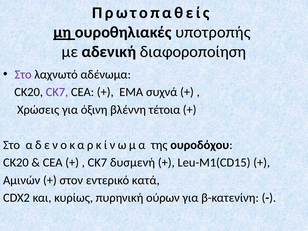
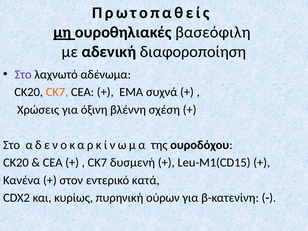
υποτροπής: υποτροπής -> βασεόφιλη (213, 32)
CK7 colour: purple -> orange (57, 92)
τέτοια: τέτοια -> σχέση (164, 110)
Αμινών: Αμινών -> Κανένα (22, 180)
